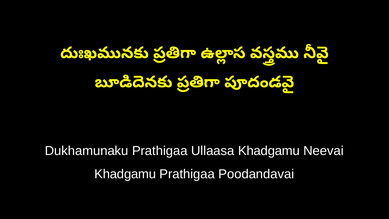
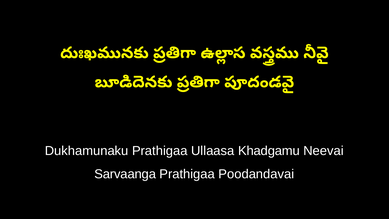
Khadgamu: Khadgamu -> Sarvaanga (125, 174)
